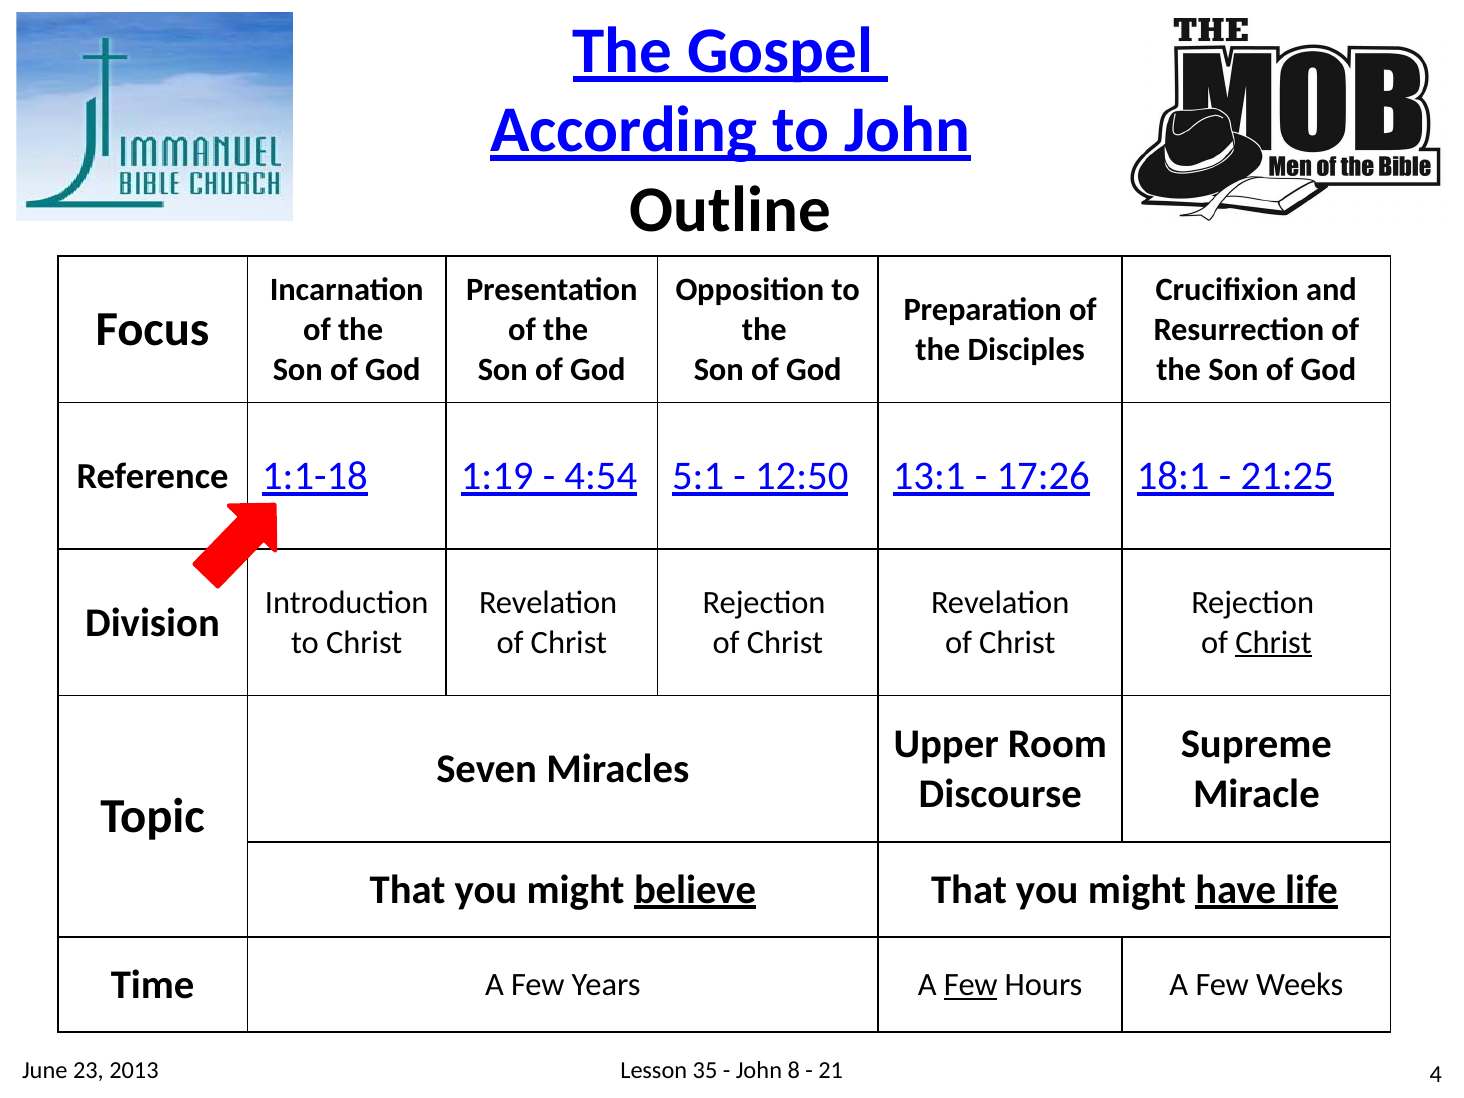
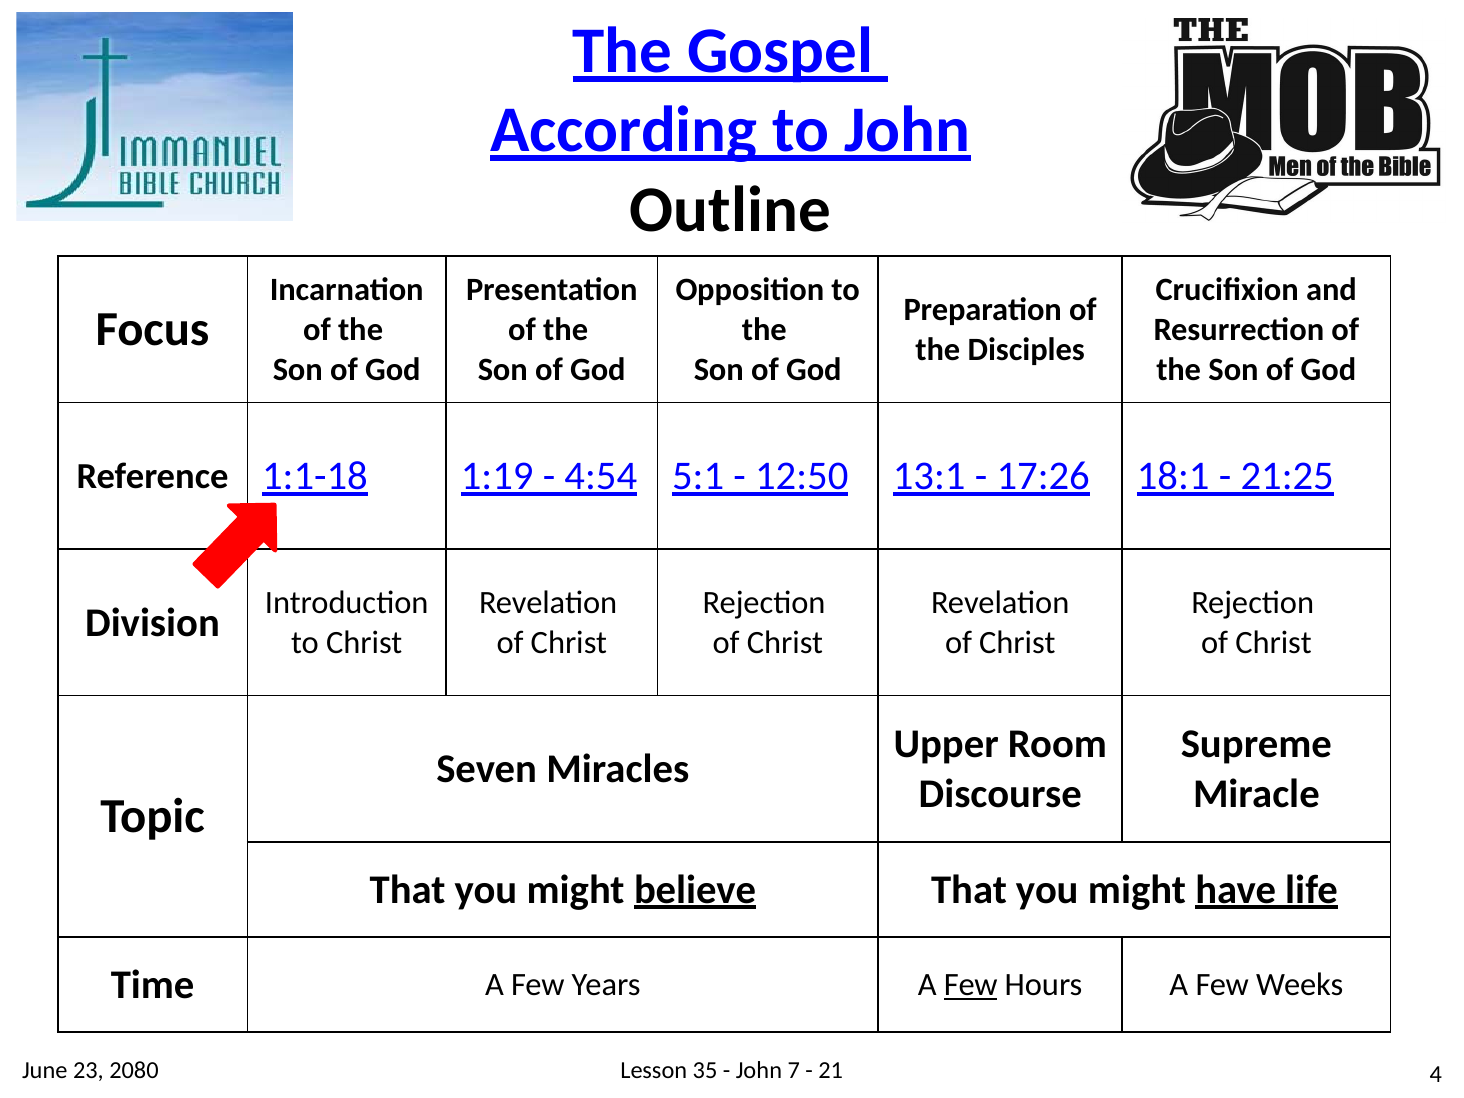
Christ underline: present -> none (1273, 642)
2013: 2013 -> 2080 (134, 1070)
8: 8 -> 7 (794, 1070)
